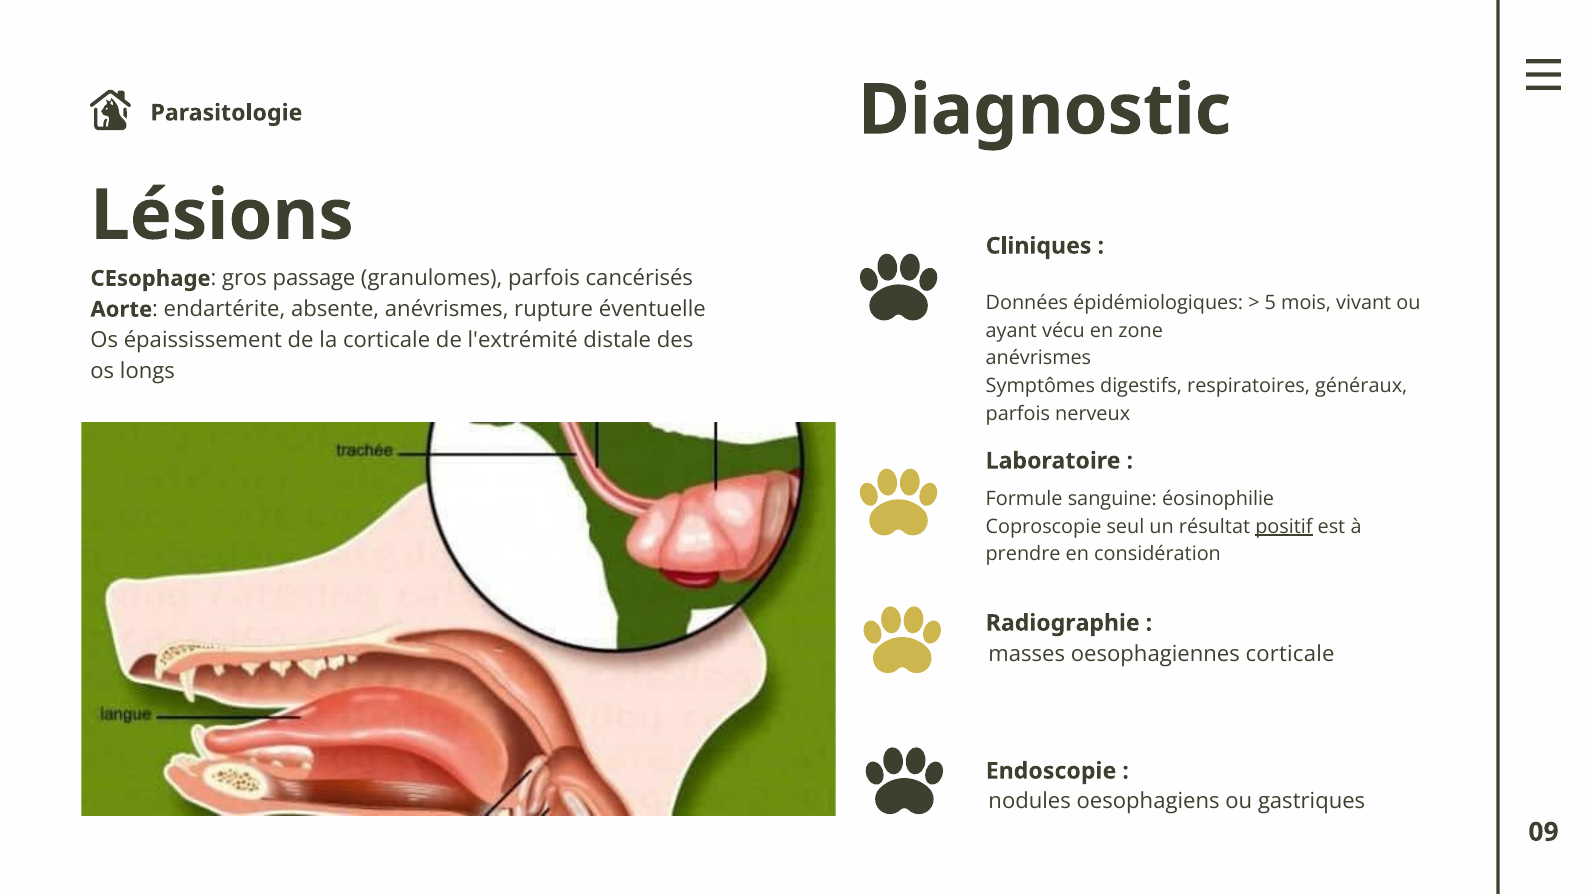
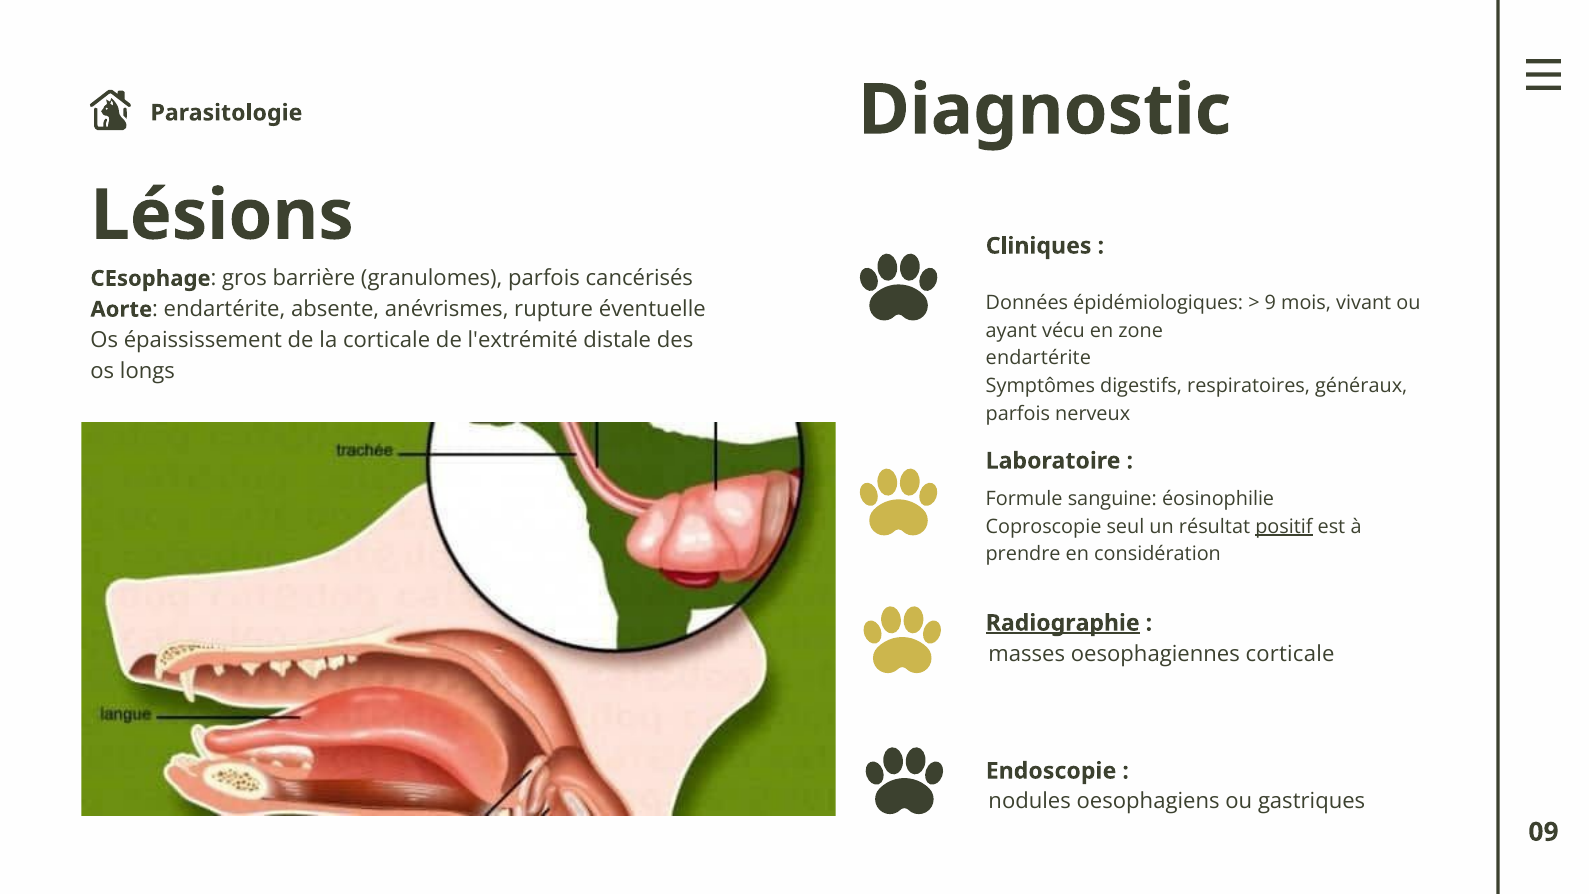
passage: passage -> barrière (314, 278)
5: 5 -> 9 (1270, 303)
anévrismes: anévrismes -> endartérite (1038, 358)
Radiographie underline: none -> present (1063, 623)
